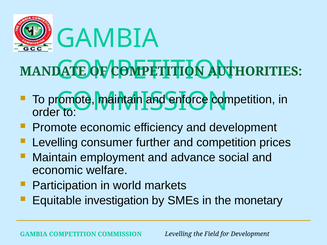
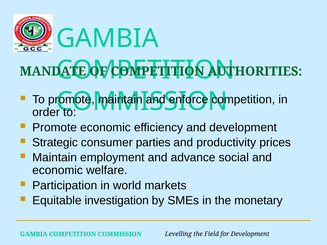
Levelling: Levelling -> Strategic (55, 143)
further: further -> parties (153, 143)
and competition: competition -> productivity (226, 143)
